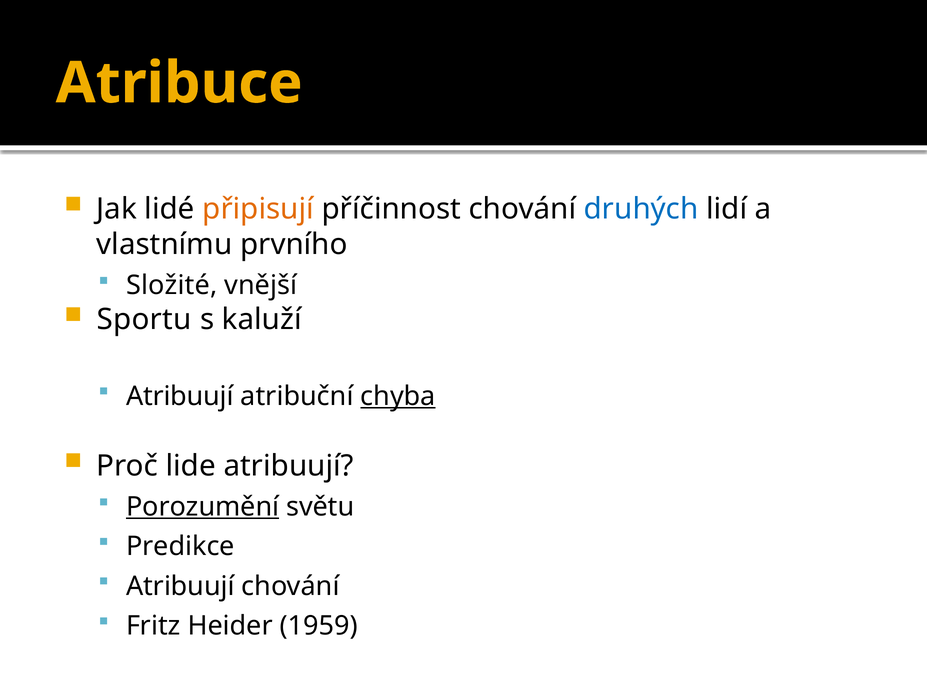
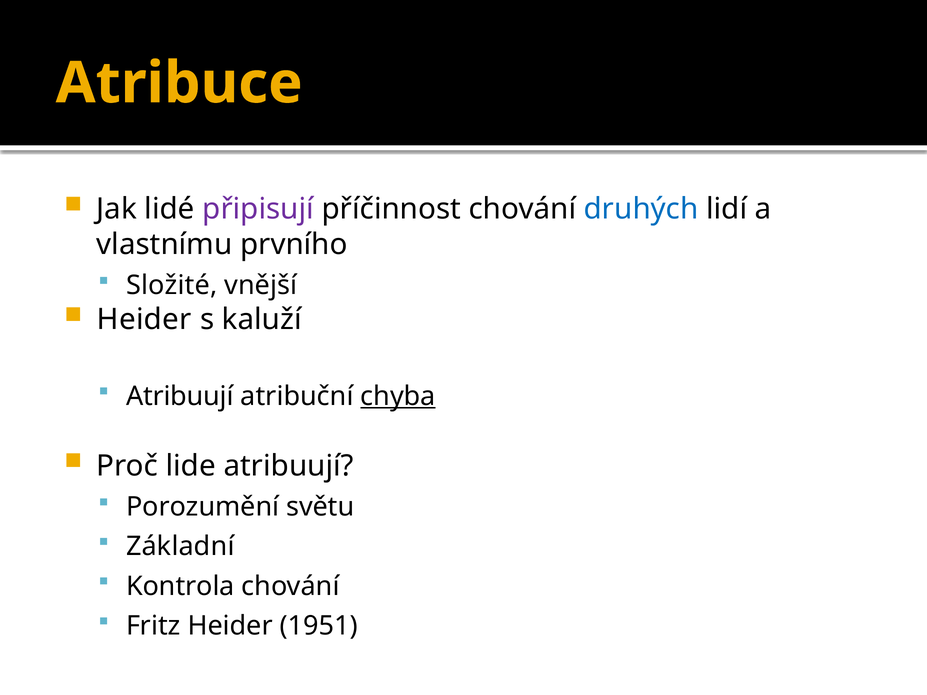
připisují colour: orange -> purple (258, 209)
Sportu: Sportu -> Heider (144, 320)
Porozumění underline: present -> none (203, 507)
Predikce: Predikce -> Základní (180, 547)
Atribuují: Atribuují -> Kontrola (180, 586)
1959: 1959 -> 1951 (319, 626)
